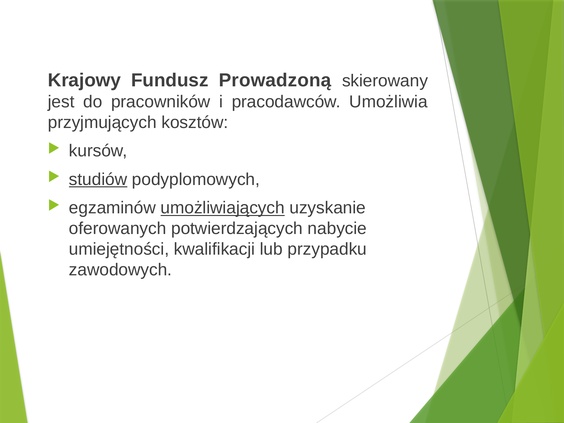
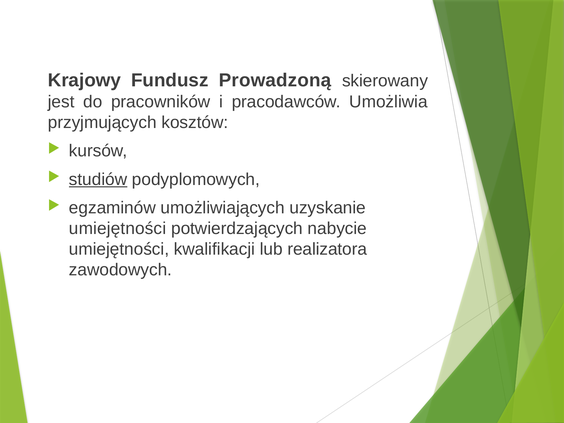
umożliwiających underline: present -> none (223, 208)
oferowanych: oferowanych -> umiejętności (118, 229)
przypadku: przypadku -> realizatora (327, 249)
